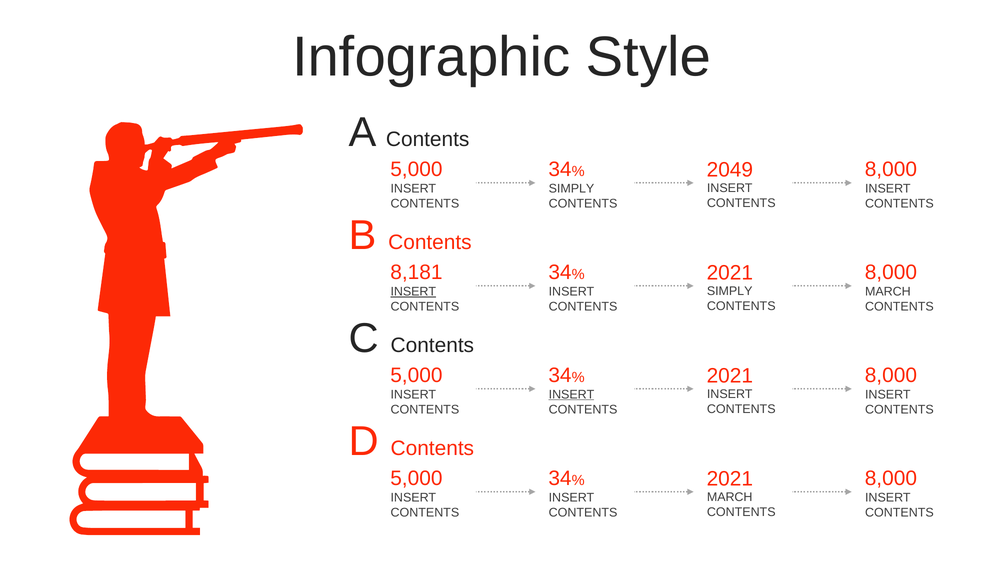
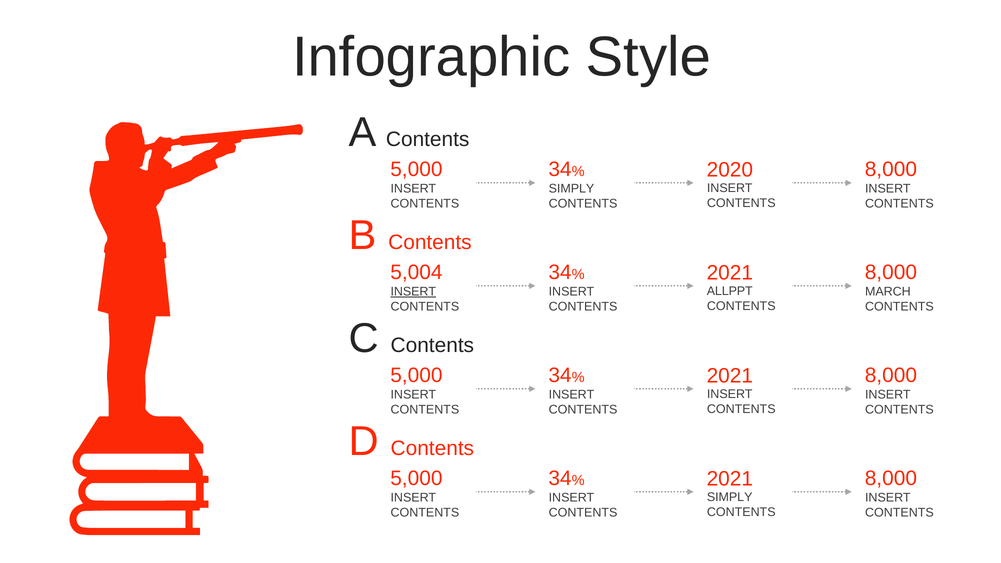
2049: 2049 -> 2020 (730, 170)
8,181: 8,181 -> 5,004 (416, 272)
SIMPLY: SIMPLY -> ALLPPT (730, 291)
INSERT underline: present -> none (571, 395)
MARCH: MARCH -> SIMPLY (730, 497)
